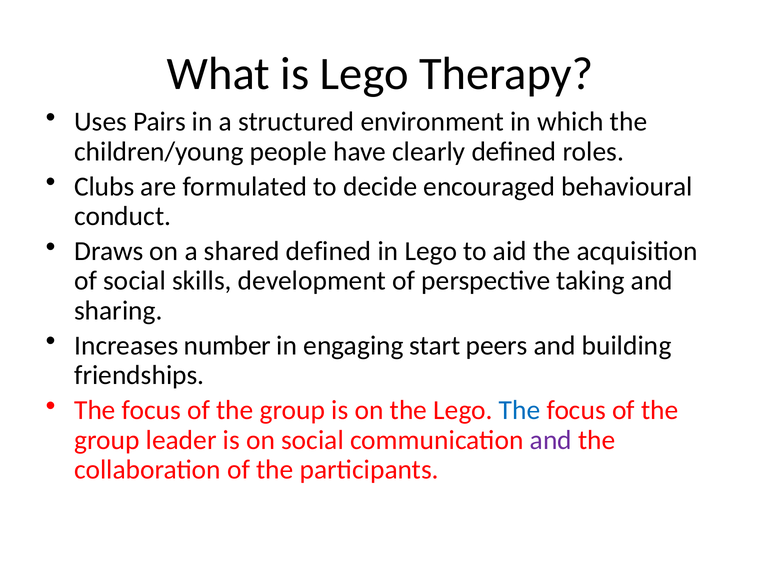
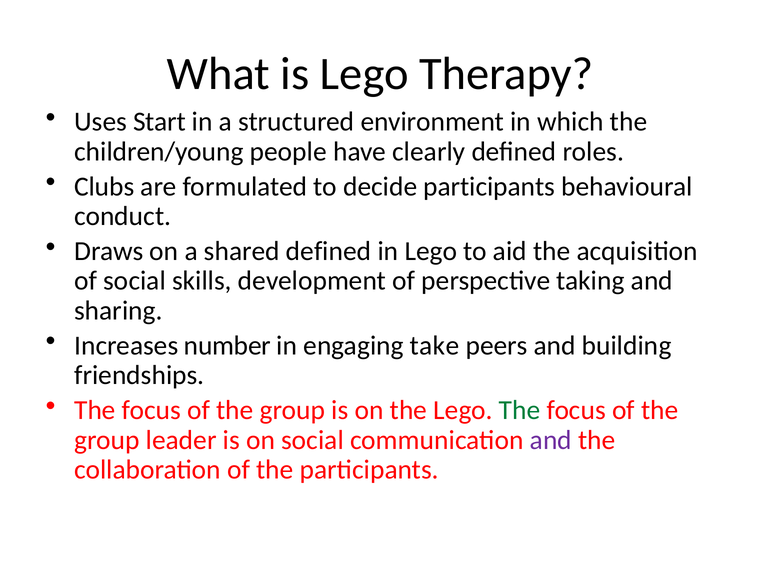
Pairs: Pairs -> Start (159, 122)
decide encouraged: encouraged -> participants (489, 186)
start: start -> take (435, 345)
The colour: blue -> green (520, 410)
